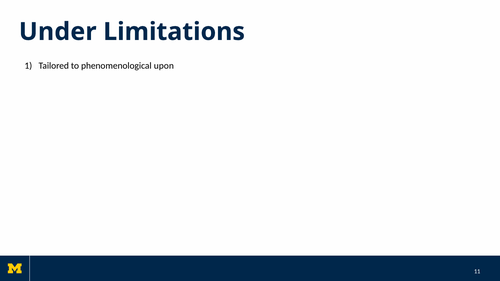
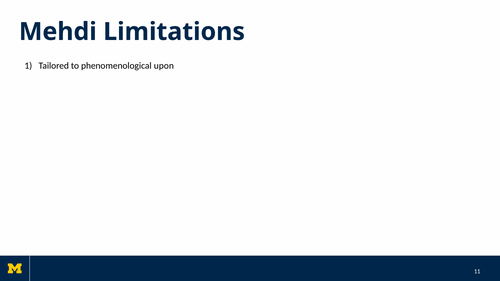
Under: Under -> Mehdi (58, 32)
